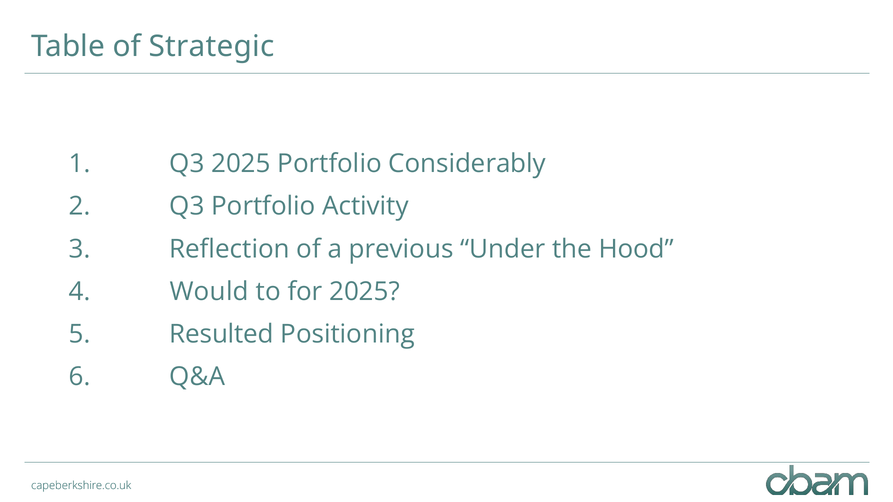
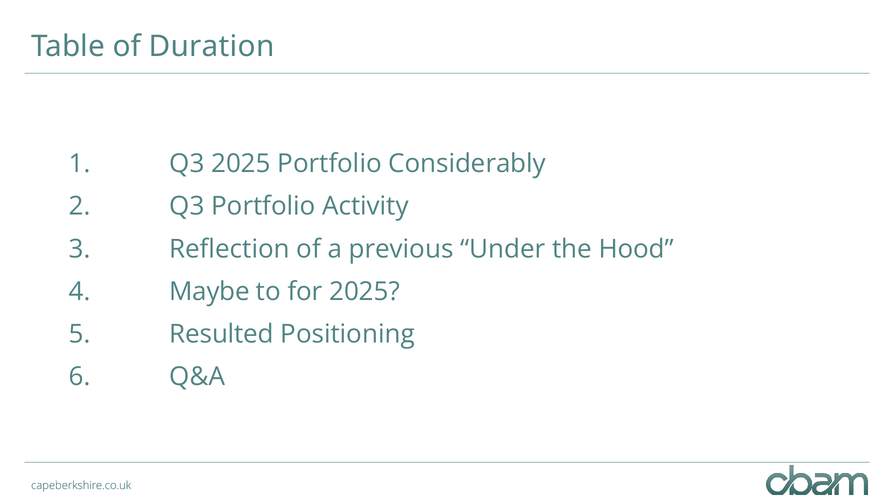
Strategic: Strategic -> Duration (212, 47)
Would: Would -> Maybe (209, 292)
